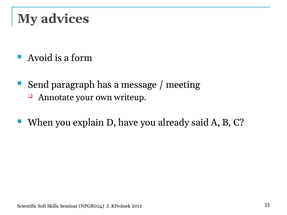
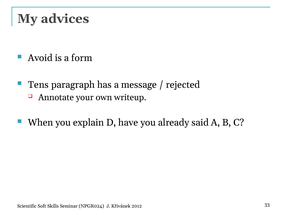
Send: Send -> Tens (38, 85)
meeting: meeting -> rejected (183, 85)
